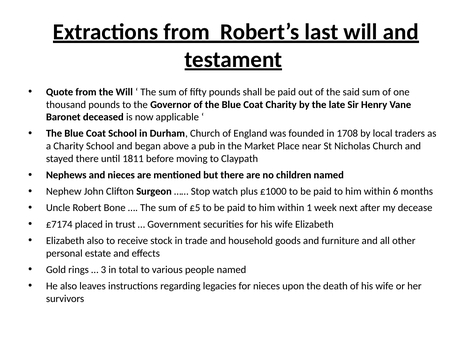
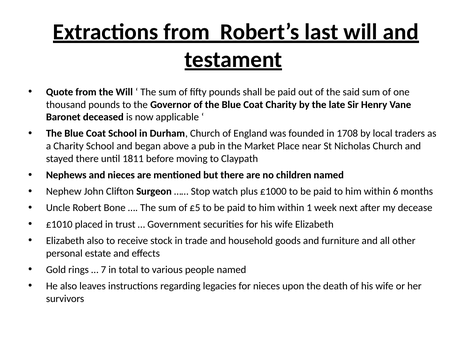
£7174: £7174 -> £1010 (59, 224)
3: 3 -> 7 (103, 270)
